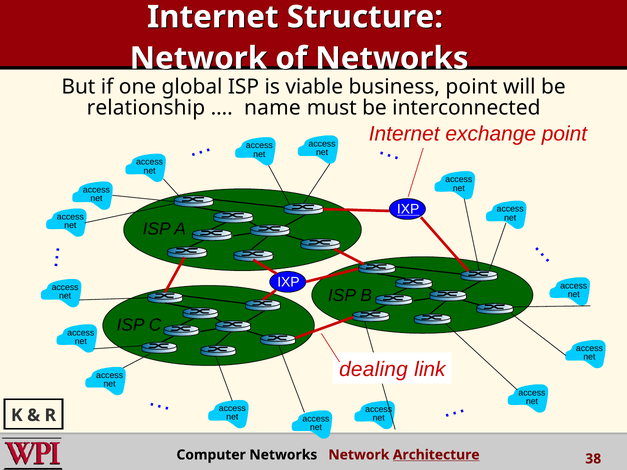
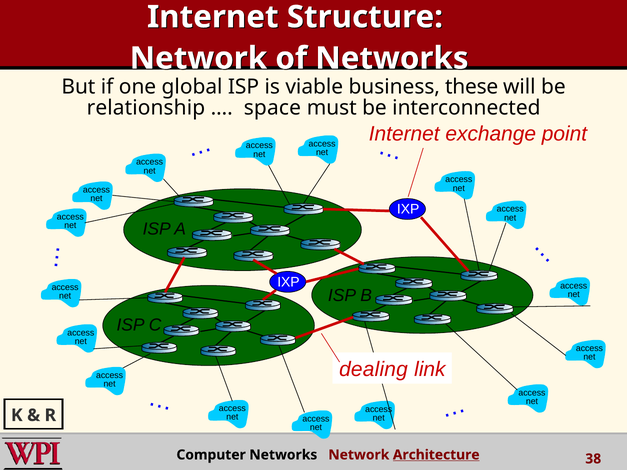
business point: point -> these (472, 87)
name: name -> space (272, 108)
IXP underline: present -> none (408, 209)
